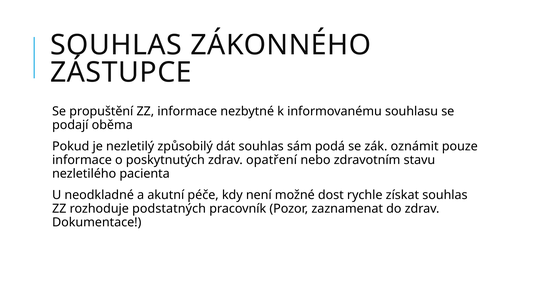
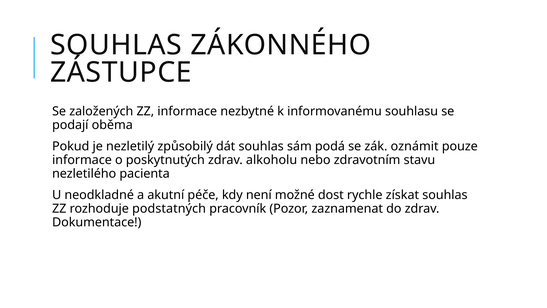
propuštění: propuštění -> založených (101, 111)
opatření: opatření -> alkoholu (272, 160)
